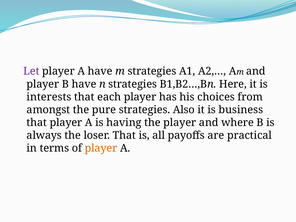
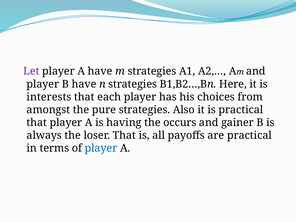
is business: business -> practical (241, 110)
the player: player -> occurs (180, 123)
where: where -> gainer (238, 123)
player colour: orange -> blue (101, 148)
